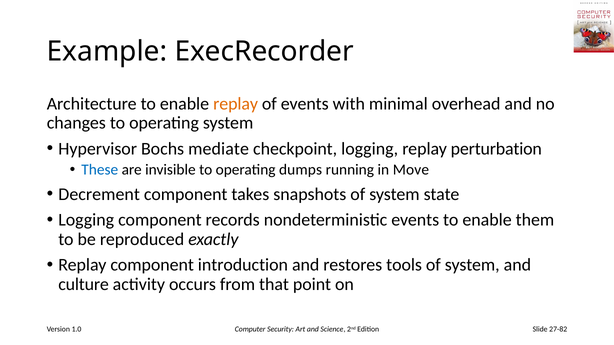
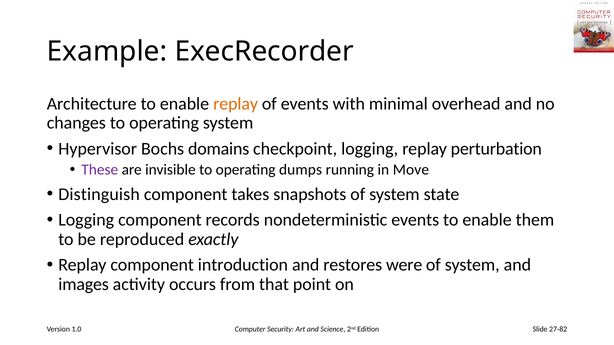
mediate: mediate -> domains (219, 149)
These colour: blue -> purple (100, 170)
Decrement: Decrement -> Distinguish (99, 194)
tools: tools -> were (404, 265)
culture: culture -> images (84, 285)
